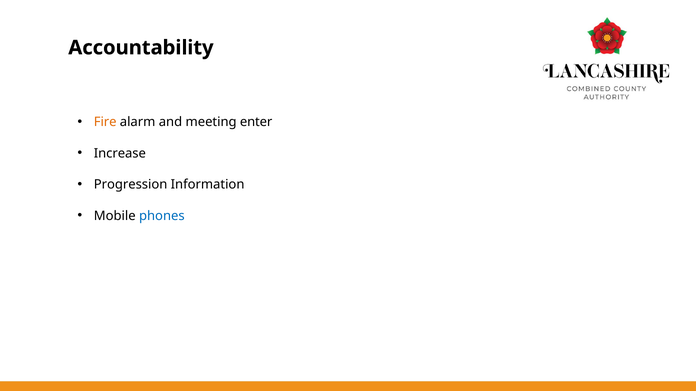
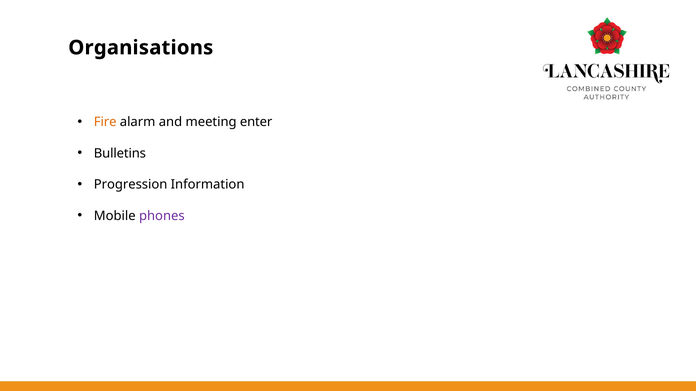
Accountability: Accountability -> Organisations (141, 48)
Increase: Increase -> Bulletins (120, 153)
phones colour: blue -> purple (162, 216)
